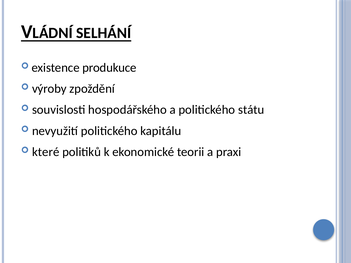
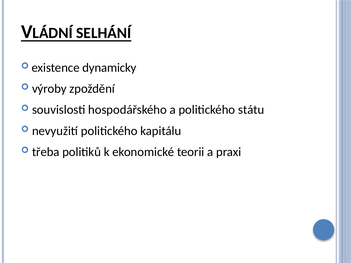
produkuce: produkuce -> dynamicky (109, 68)
které: které -> třeba (46, 152)
